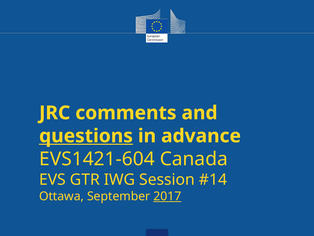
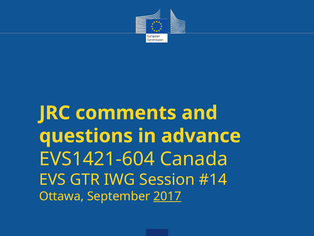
questions underline: present -> none (86, 136)
